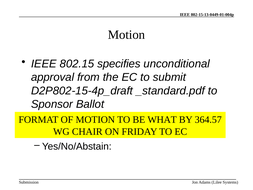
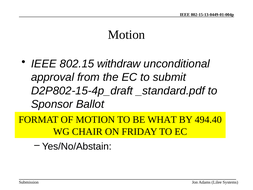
specifies: specifies -> withdraw (119, 64)
364.57: 364.57 -> 494.40 (208, 120)
